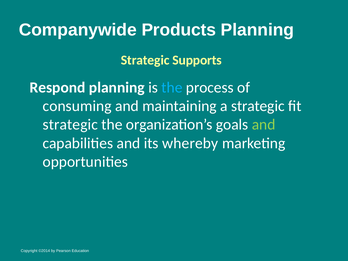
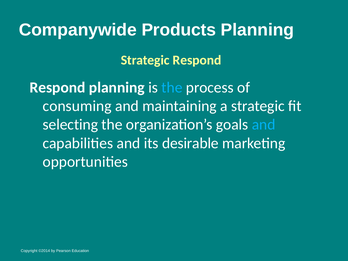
Strategic Supports: Supports -> Respond (197, 60)
strategic: strategic -> selecting (70, 125)
and colour: light green -> light blue (264, 125)
whereby: whereby -> desirable (190, 143)
